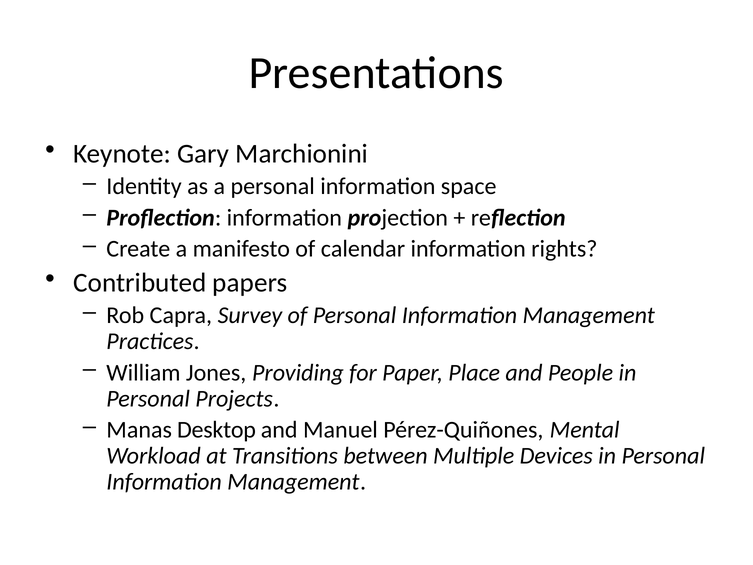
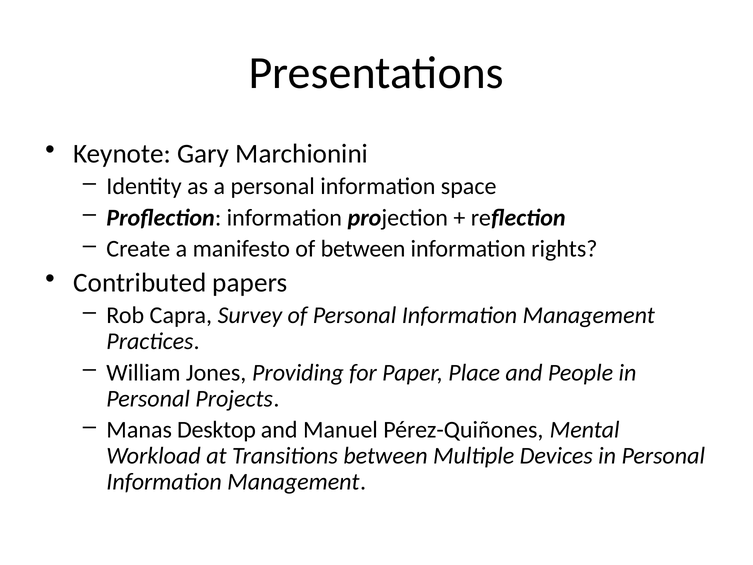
of calendar: calendar -> between (363, 249)
